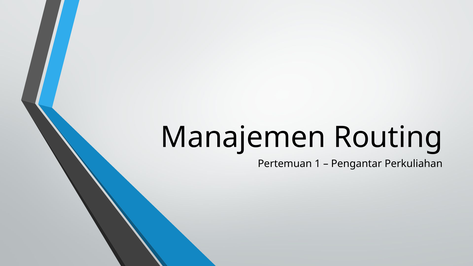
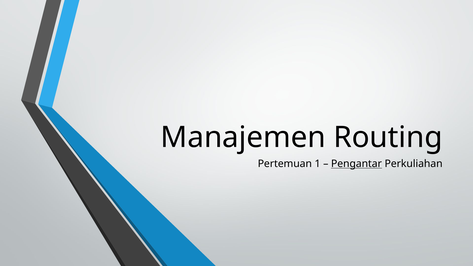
Pengantar underline: none -> present (356, 164)
